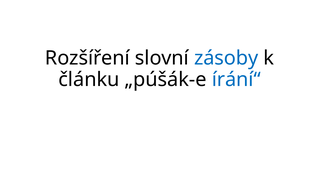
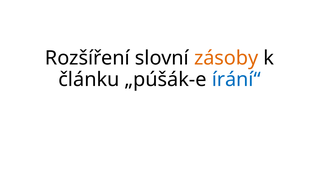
zásoby colour: blue -> orange (226, 58)
